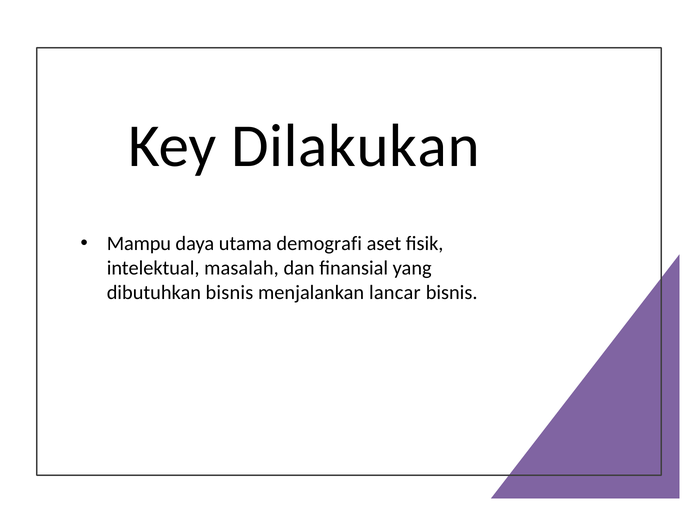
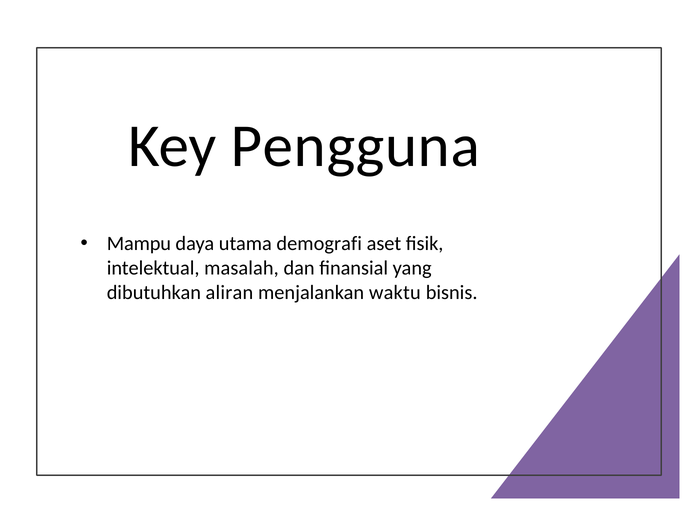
Dilakukan: Dilakukan -> Pengguna (355, 146)
dibutuhkan bisnis: bisnis -> aliran (229, 293)
lancar: lancar -> waktu (395, 293)
